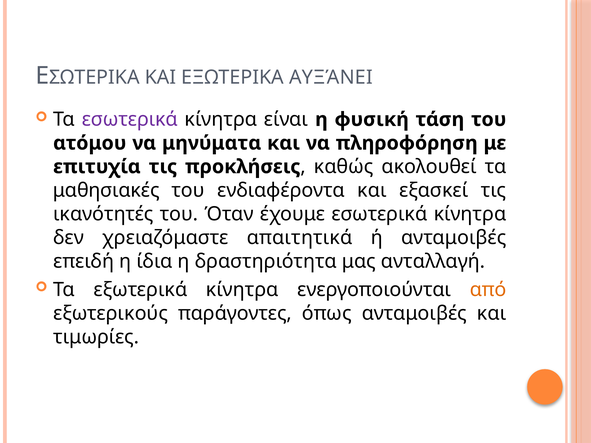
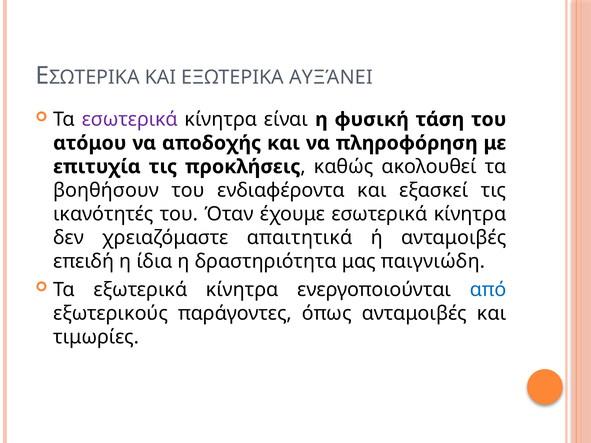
μηνύματα: μηνύματα -> αποδοχής (212, 143)
μαθησιακές: μαθησιακές -> βοηθήσουν (106, 190)
ανταλλαγή: ανταλλαγή -> παιγνιώδη (433, 261)
από colour: orange -> blue (488, 290)
